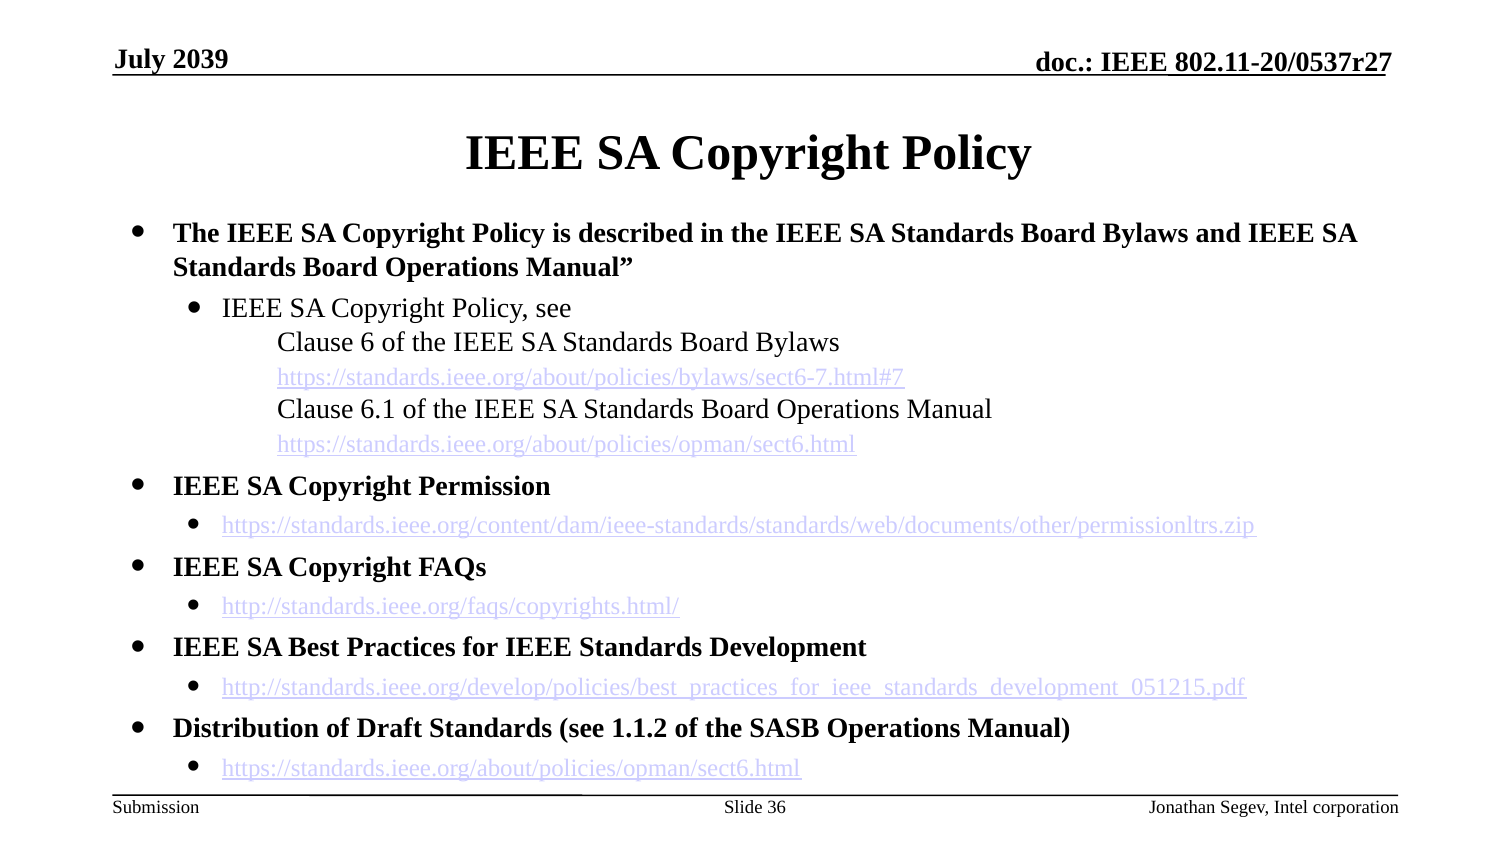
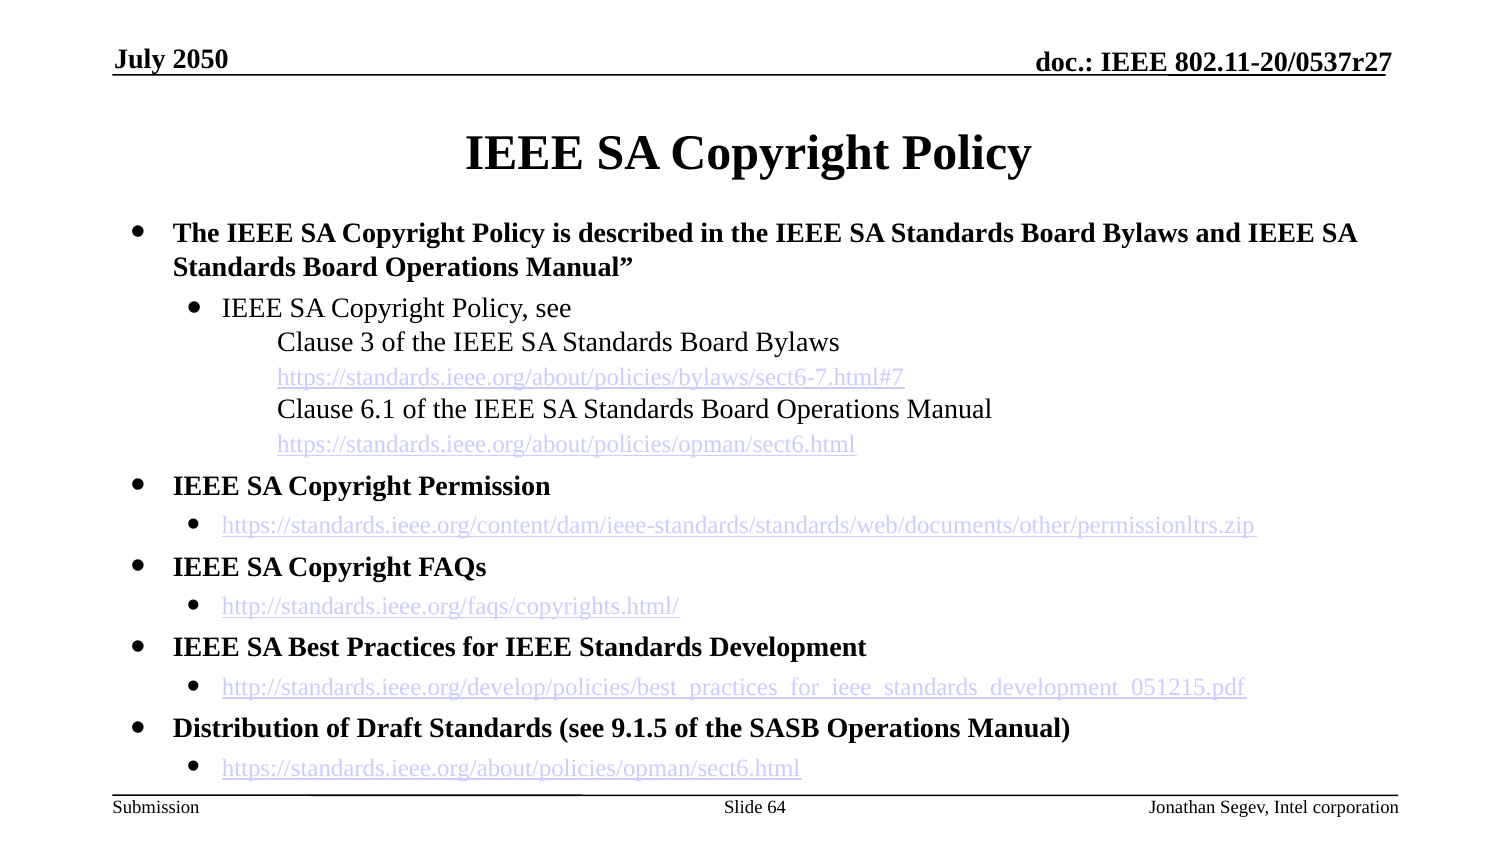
2039: 2039 -> 2050 (201, 60)
6: 6 -> 3 (367, 342)
1.1.2: 1.1.2 -> 9.1.5 (639, 729)
36: 36 -> 64 (777, 808)
